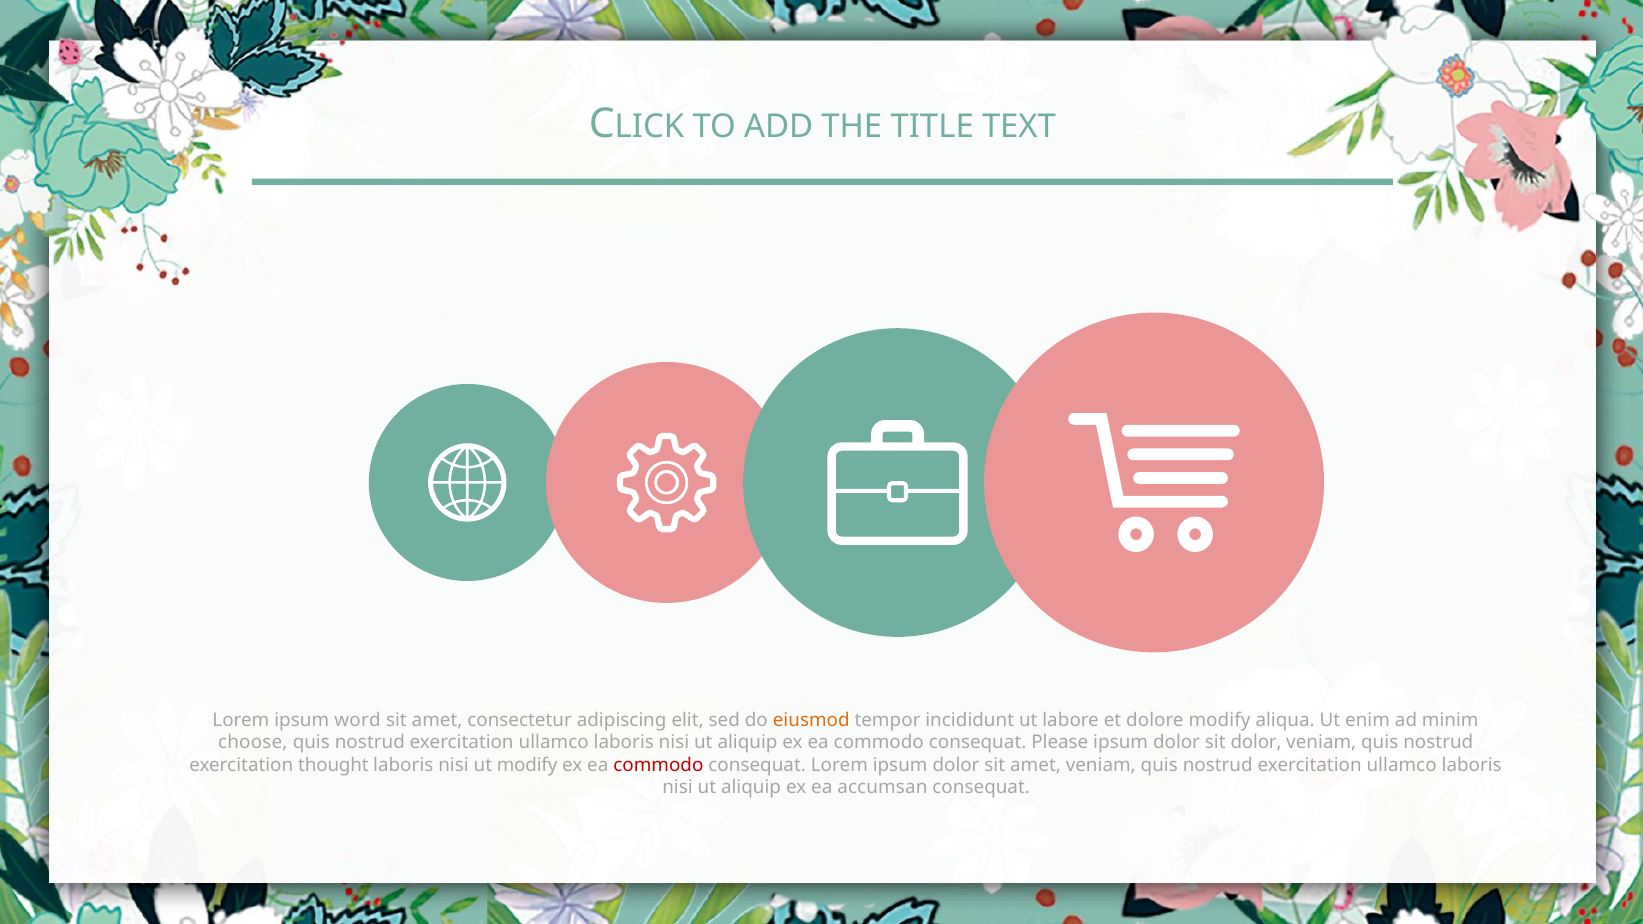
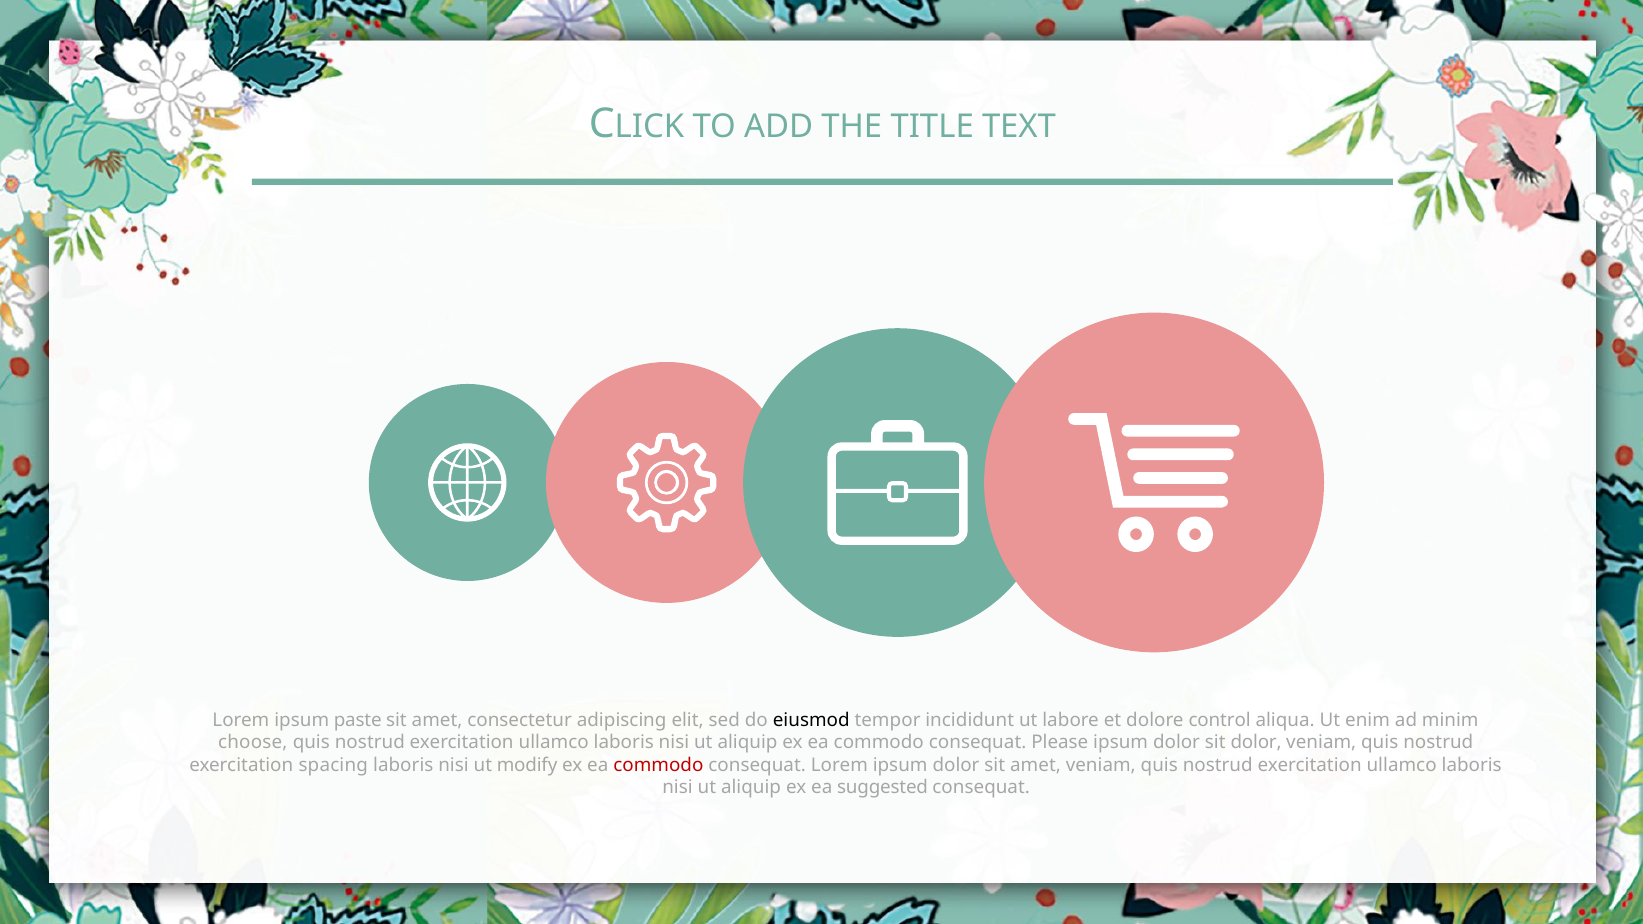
word: word -> paste (358, 720)
eiusmod colour: orange -> black (811, 720)
dolore modify: modify -> control (1220, 720)
thought: thought -> spacing (333, 765)
accumsan: accumsan -> suggested (883, 788)
